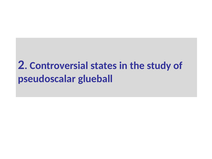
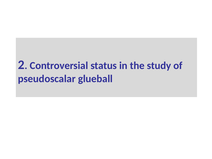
states: states -> status (104, 66)
